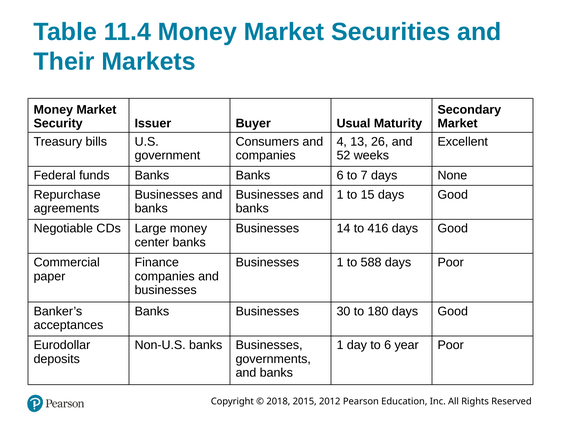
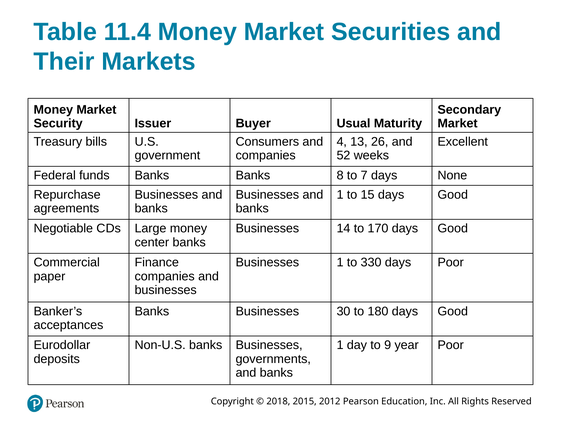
Banks 6: 6 -> 8 (340, 175)
416: 416 -> 170 (378, 228)
588: 588 -> 330 (371, 262)
to 6: 6 -> 9 (388, 345)
